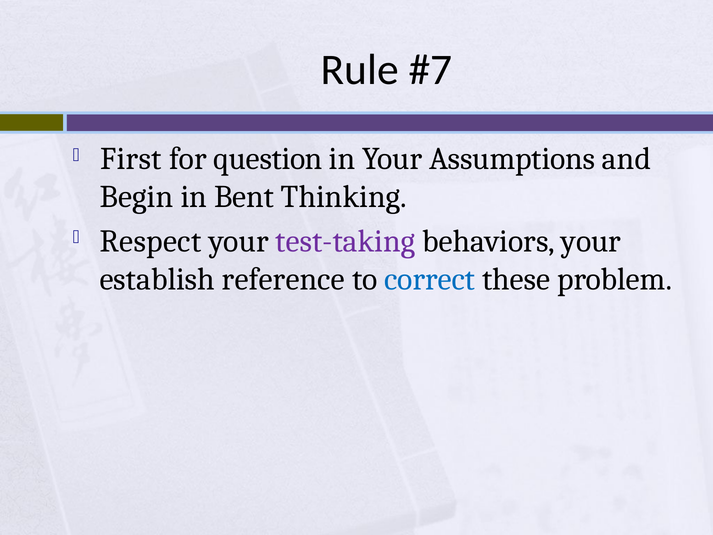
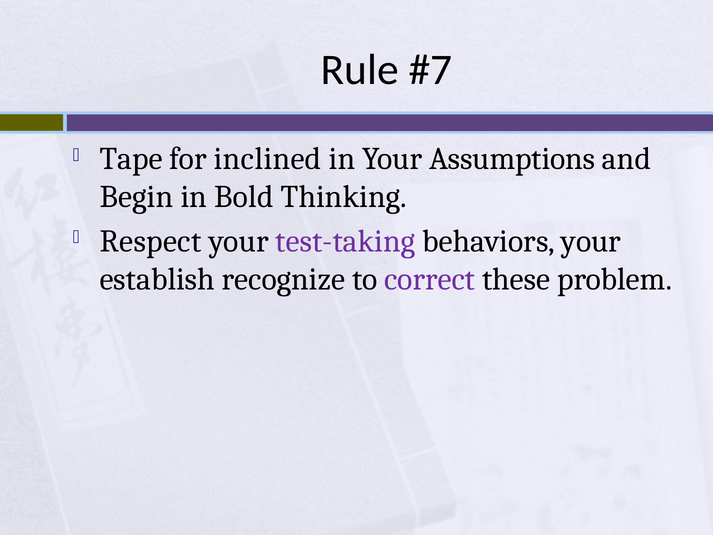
First: First -> Tape (131, 159)
question: question -> inclined (268, 159)
Bent: Bent -> Bold (244, 197)
reference: reference -> recognize (283, 279)
correct colour: blue -> purple (430, 279)
